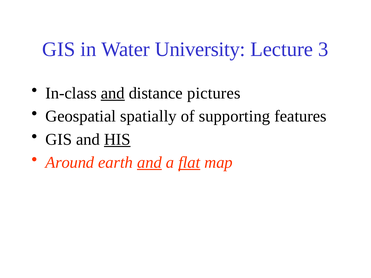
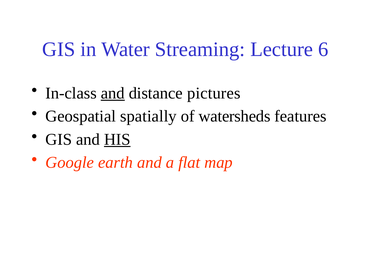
University: University -> Streaming (200, 49)
3: 3 -> 6 (323, 49)
supporting: supporting -> watersheds (235, 116)
Around: Around -> Google (70, 163)
and underline: present -> none (149, 163)
flat underline: present -> none (189, 163)
